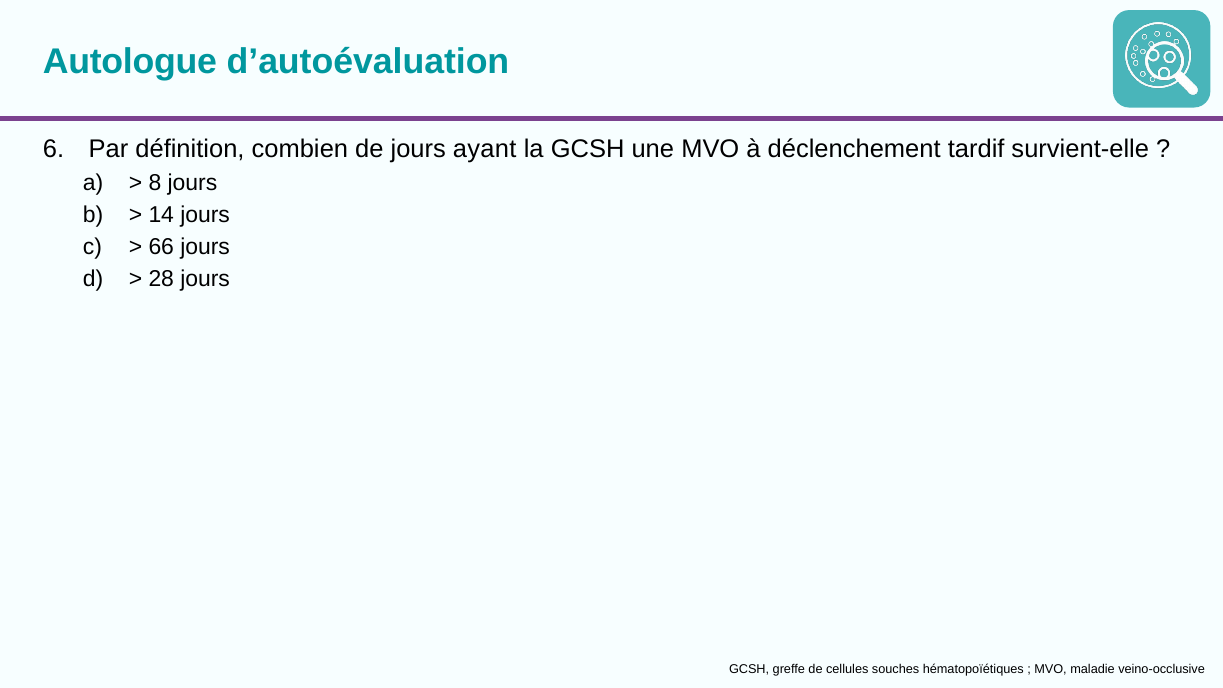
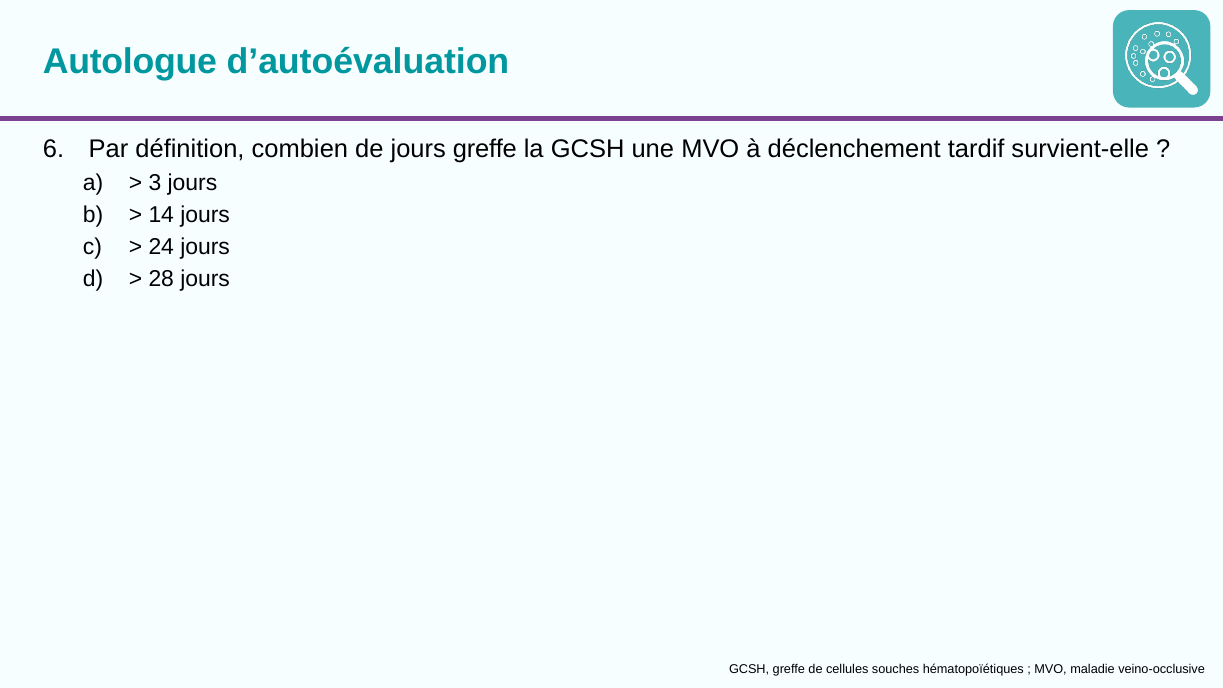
jours ayant: ayant -> greffe (485, 149)
8: 8 -> 3 (155, 182)
66: 66 -> 24 (161, 247)
